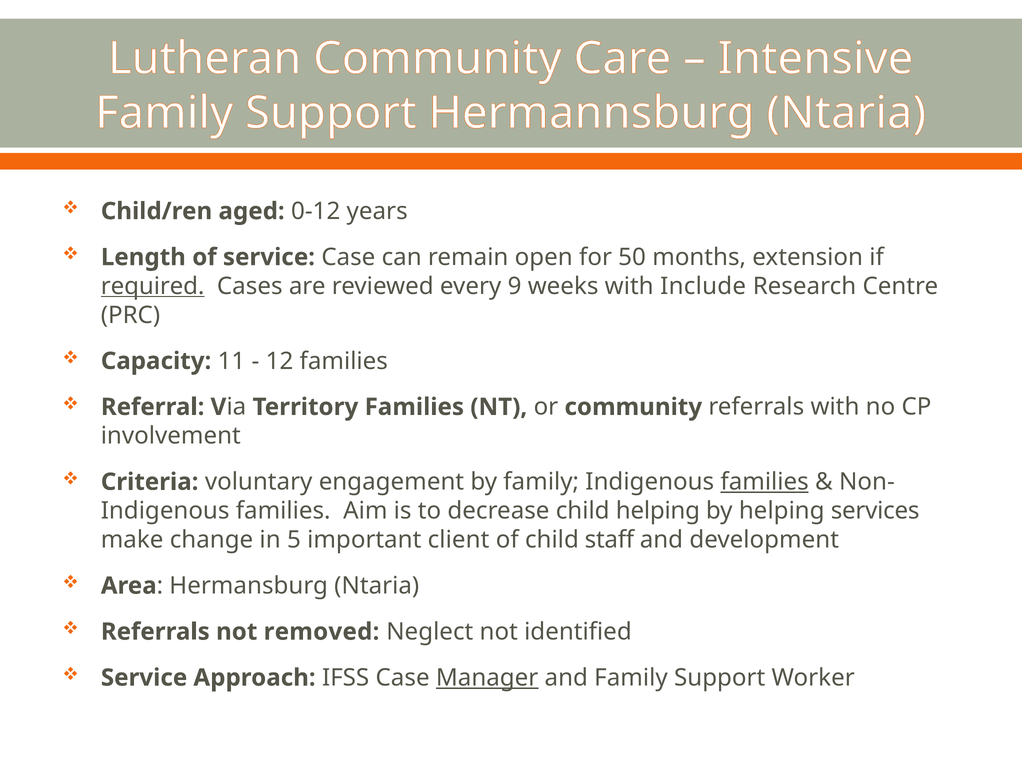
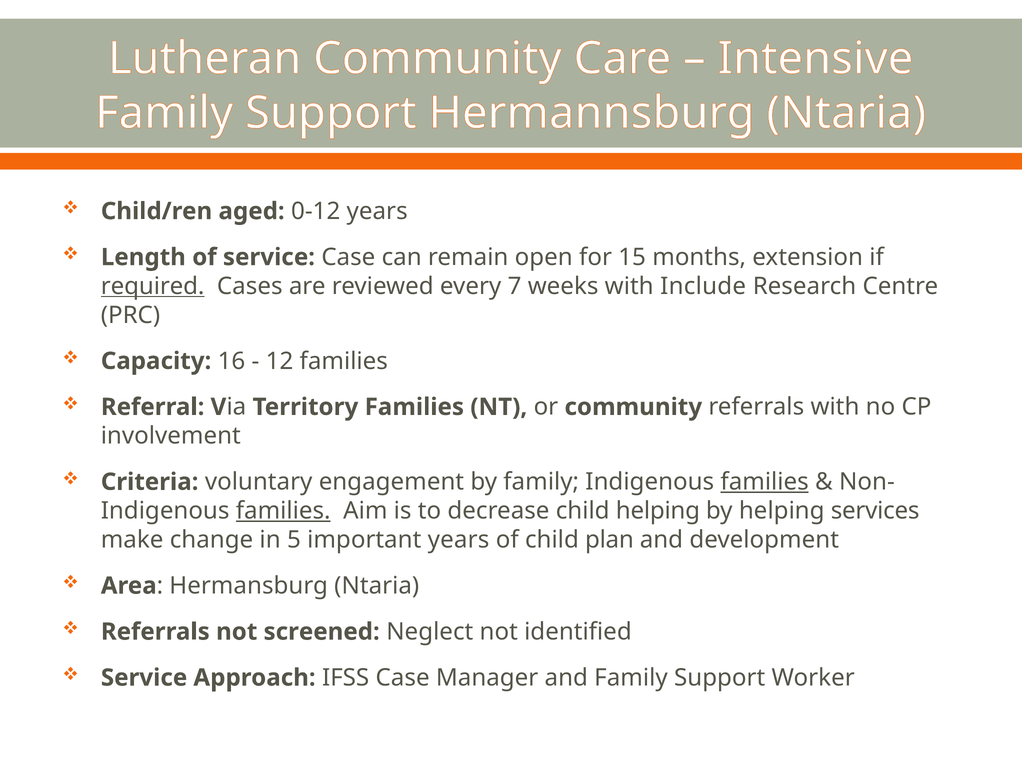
50: 50 -> 15 (632, 257)
9: 9 -> 7 (515, 286)
11: 11 -> 16 (231, 361)
families underline: none -> present (283, 511)
important client: client -> years (458, 540)
staff: staff -> plan (609, 540)
removed: removed -> screened (322, 632)
Manager underline: present -> none (487, 678)
